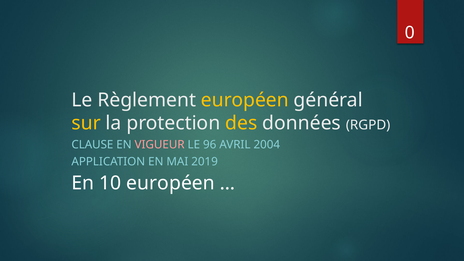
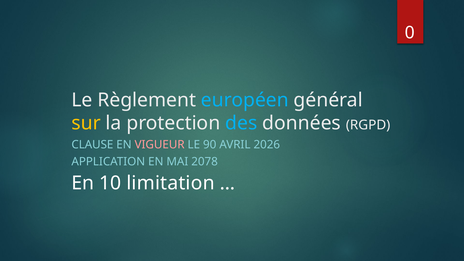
européen colour: yellow -> light blue (245, 100)
des colour: yellow -> light blue (241, 123)
96: 96 -> 90 (210, 145)
2004: 2004 -> 2026 (267, 145)
2019: 2019 -> 2078 (205, 162)
10 européen: européen -> limitation (171, 183)
